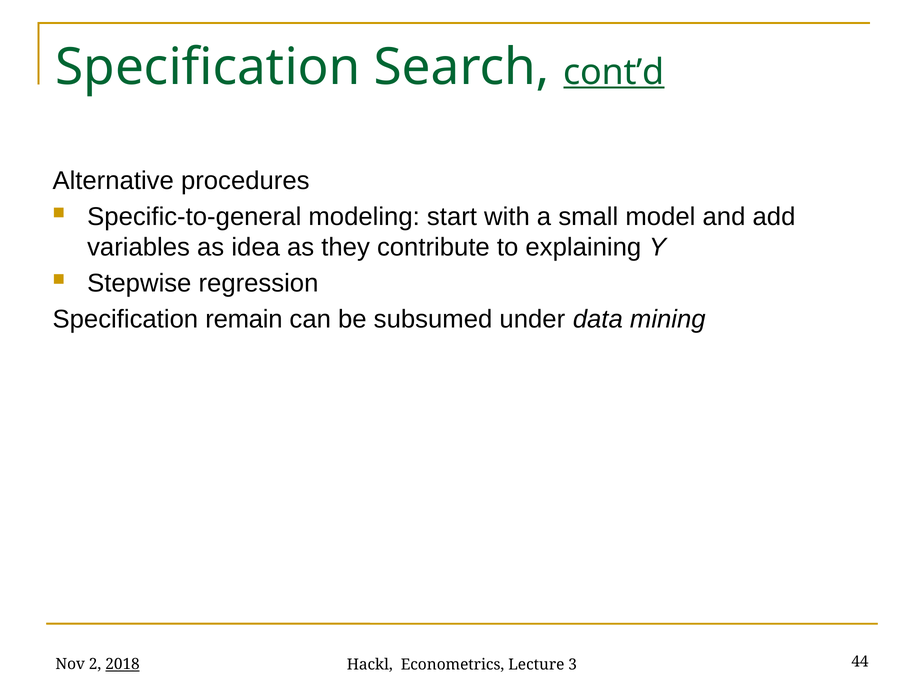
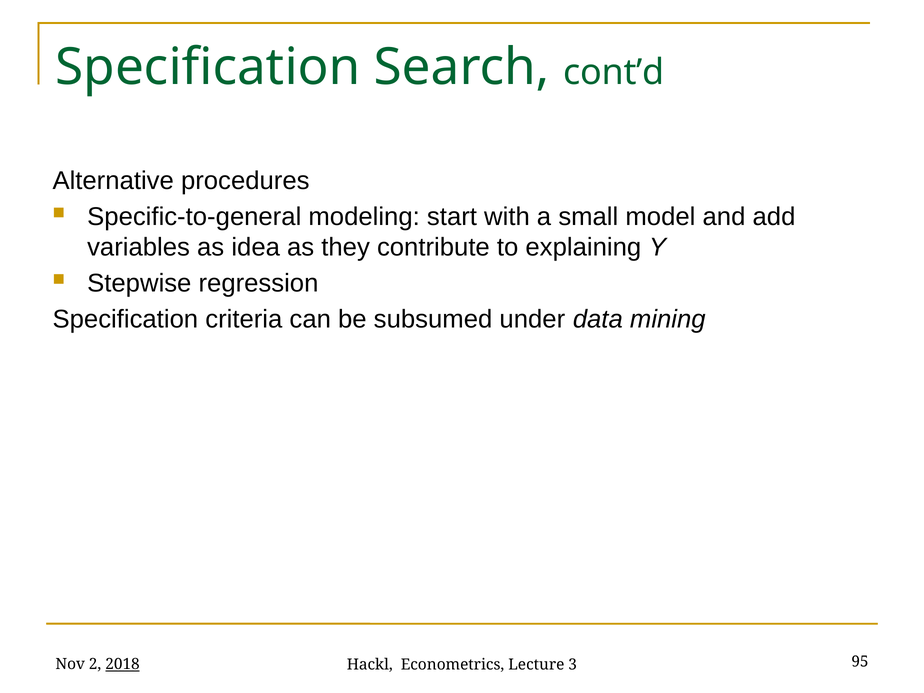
cont’d underline: present -> none (614, 72)
remain: remain -> criteria (244, 319)
44: 44 -> 95 (860, 662)
